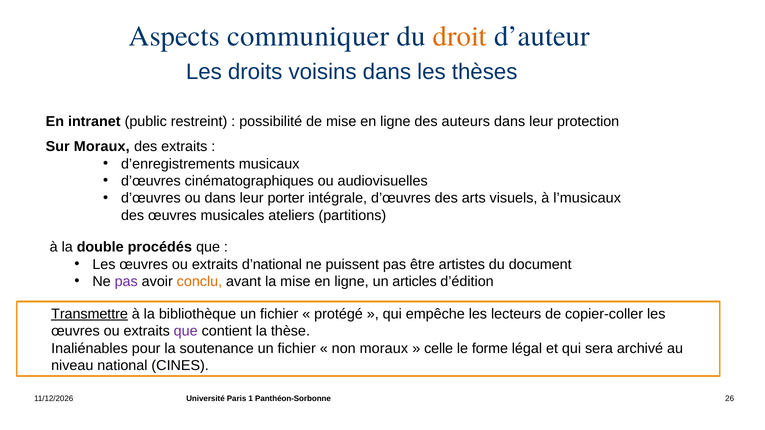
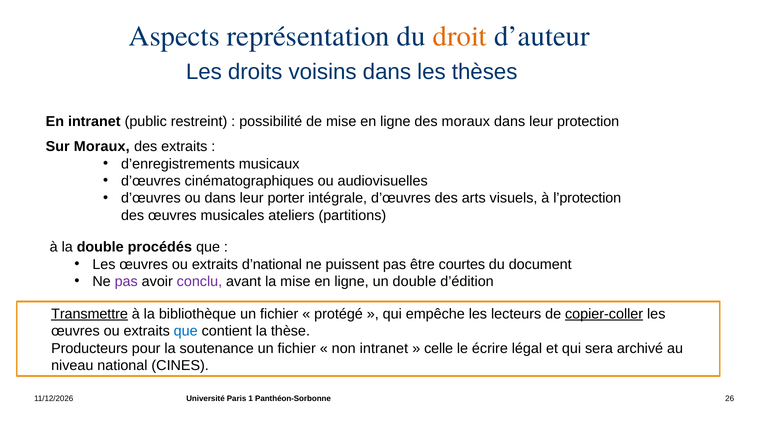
communiquer: communiquer -> représentation (308, 36)
des auteurs: auteurs -> moraux (466, 122)
l’musicaux: l’musicaux -> l’protection (587, 198)
artistes: artistes -> courtes (462, 264)
conclu colour: orange -> purple (199, 282)
un articles: articles -> double (414, 282)
copier-coller underline: none -> present (604, 314)
que colour: purple -> blue (186, 331)
Inaliénables: Inaliénables -> Producteurs (90, 349)
non moraux: moraux -> intranet (384, 349)
forme: forme -> écrire (490, 349)
